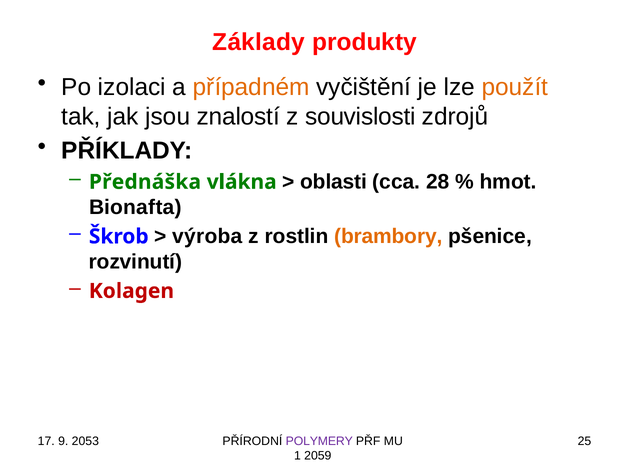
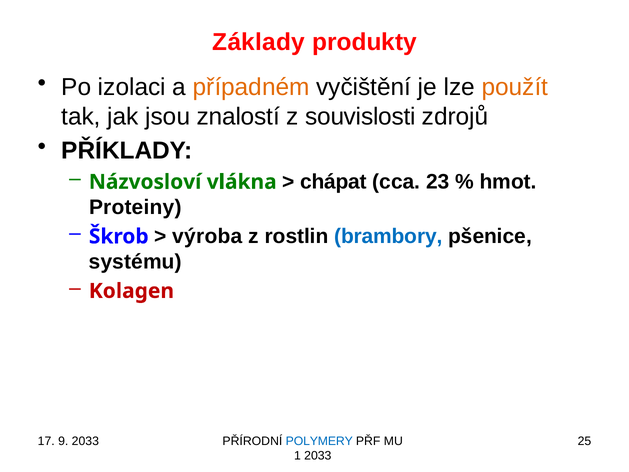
Přednáška: Přednáška -> Názvosloví (145, 182)
oblasti: oblasti -> chápat (334, 182)
28: 28 -> 23 (438, 182)
Bionafta: Bionafta -> Proteiny (135, 207)
brambory colour: orange -> blue (388, 236)
rozvinutí: rozvinutí -> systému (135, 262)
9 2053: 2053 -> 2033 (85, 441)
POLYMERY colour: purple -> blue (319, 441)
1 2059: 2059 -> 2033 (318, 456)
